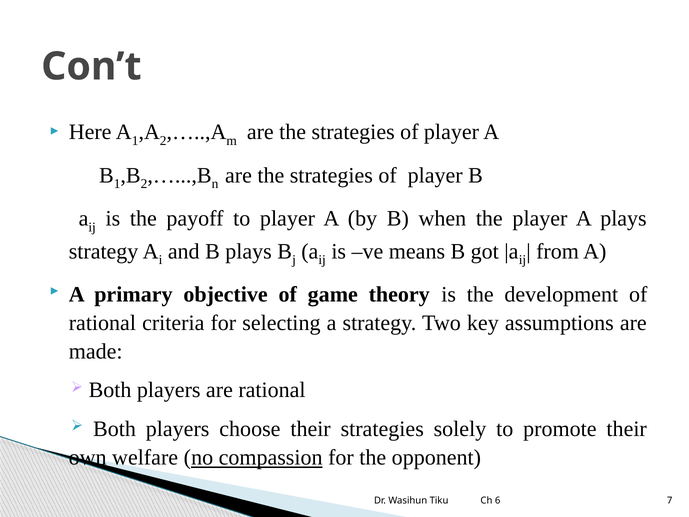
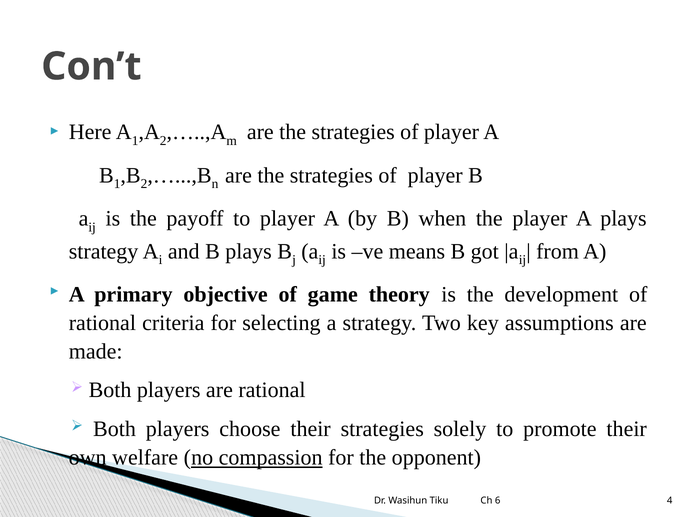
7: 7 -> 4 (670, 500)
